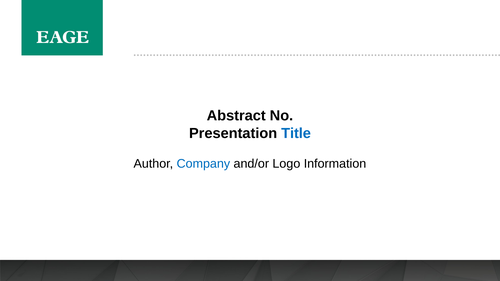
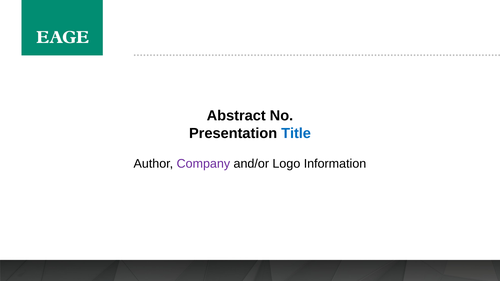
Company colour: blue -> purple (203, 164)
